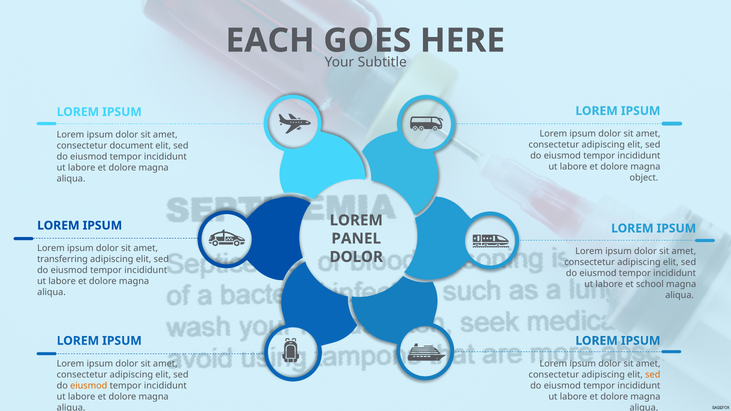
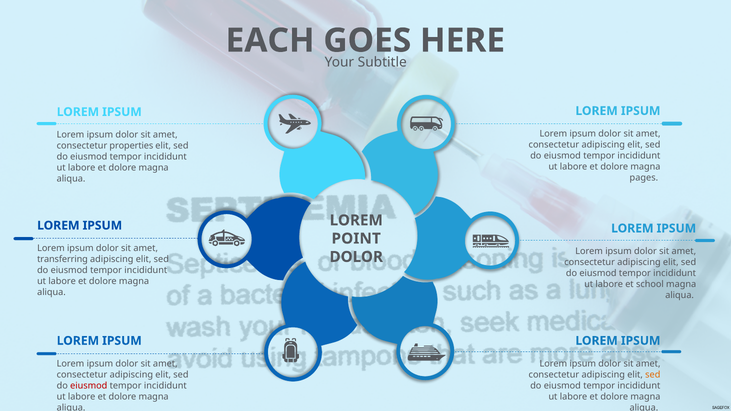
document: document -> properties (131, 146)
object: object -> pages (644, 178)
PANEL: PANEL -> POINT (356, 239)
eiusmod colour: orange -> red (89, 386)
